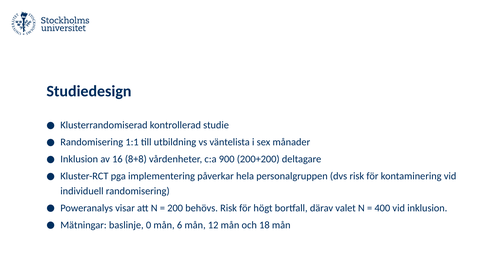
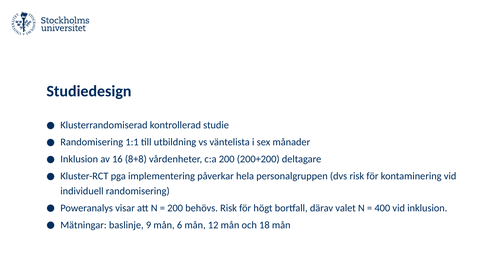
c:a 900: 900 -> 200 (227, 159)
0: 0 -> 9 (149, 225)
